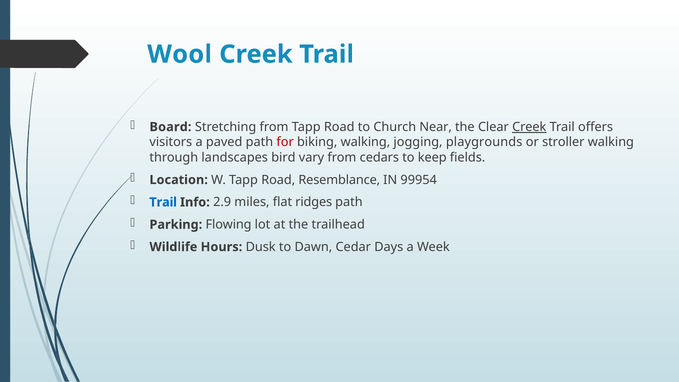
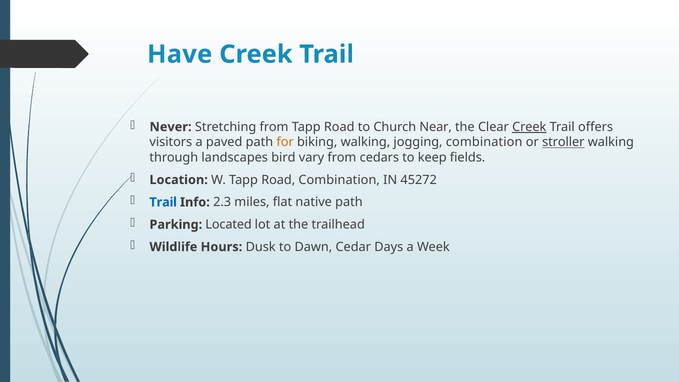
Wool: Wool -> Have (180, 54)
Board: Board -> Never (171, 127)
for colour: red -> orange (285, 142)
jogging playgrounds: playgrounds -> combination (484, 142)
stroller underline: none -> present (563, 142)
Road Resemblance: Resemblance -> Combination (339, 180)
99954: 99954 -> 45272 (419, 180)
2.9: 2.9 -> 2.3 (222, 202)
ridges: ridges -> native (314, 202)
Flowing: Flowing -> Located (229, 225)
